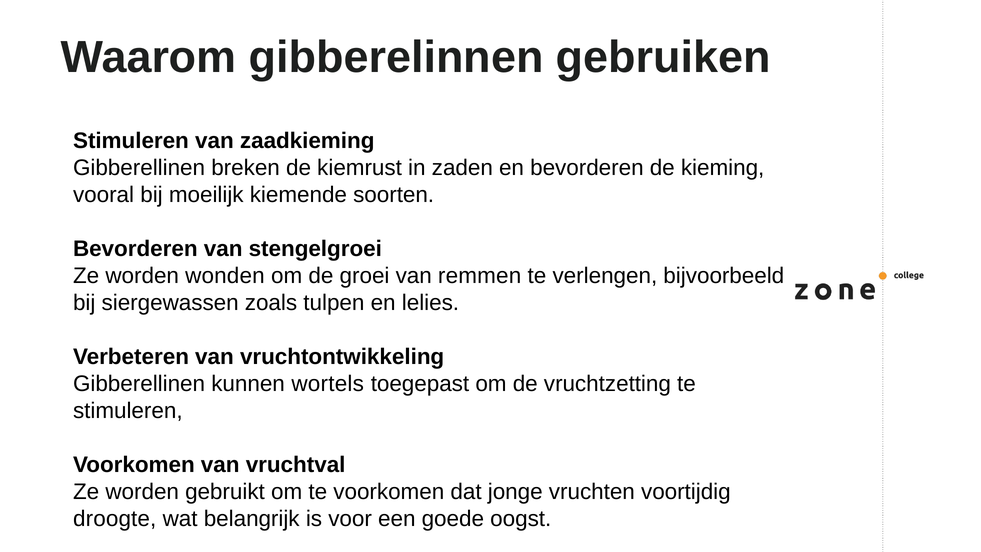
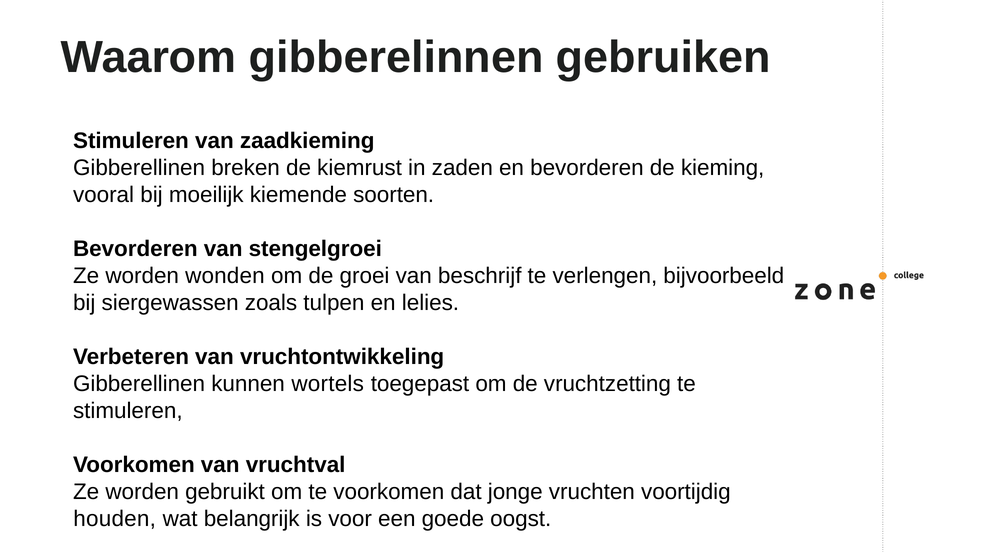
remmen: remmen -> beschrijf (480, 276)
droogte: droogte -> houden (115, 518)
